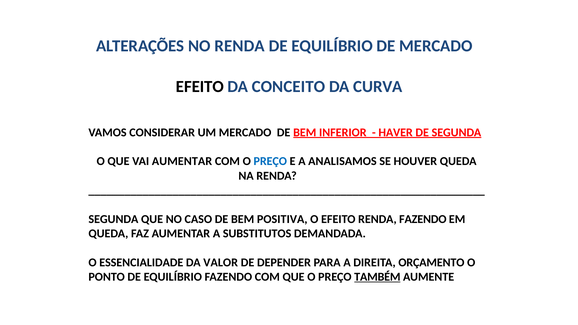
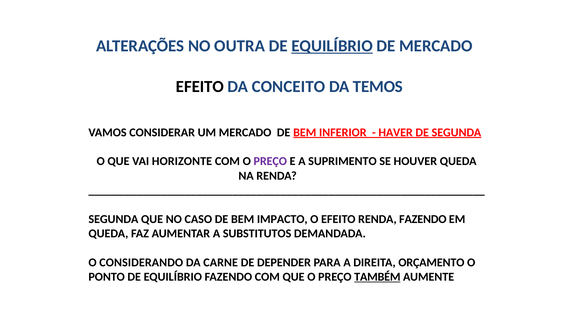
NO RENDA: RENDA -> OUTRA (240, 46)
EQUILÍBRIO underline: none -> present (332, 46)
CURVA: CURVA -> TEMOS (378, 86)
VAI AUMENTAR: AUMENTAR -> HORIZONTE (182, 161)
PREÇO colour: blue -> purple (270, 161)
ANALISAMOS: ANALISAMOS -> SUPRIMENTO (342, 161)
POSITIVA: POSITIVA -> IMPACTO (282, 219)
ESSENCIALIDADE: ESSENCIALIDADE -> CONSIDERANDO (141, 263)
VALOR: VALOR -> CARNE (221, 263)
